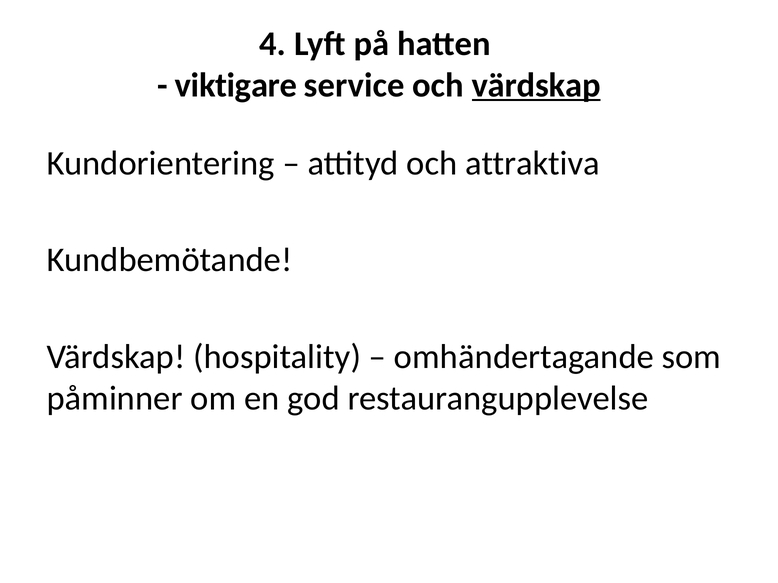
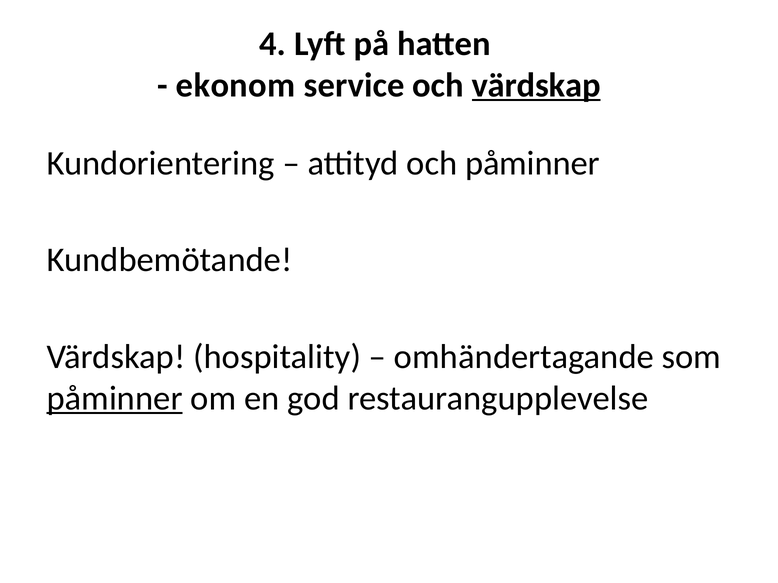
viktigare: viktigare -> ekonom (236, 85)
och attraktiva: attraktiva -> påminner (532, 163)
påminner underline: none -> present (115, 399)
